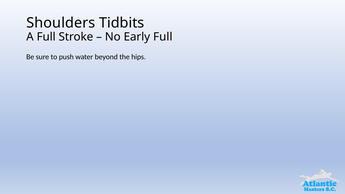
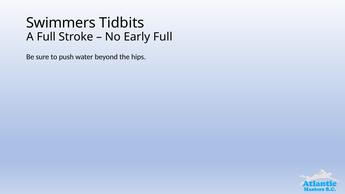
Shoulders: Shoulders -> Swimmers (61, 23)
